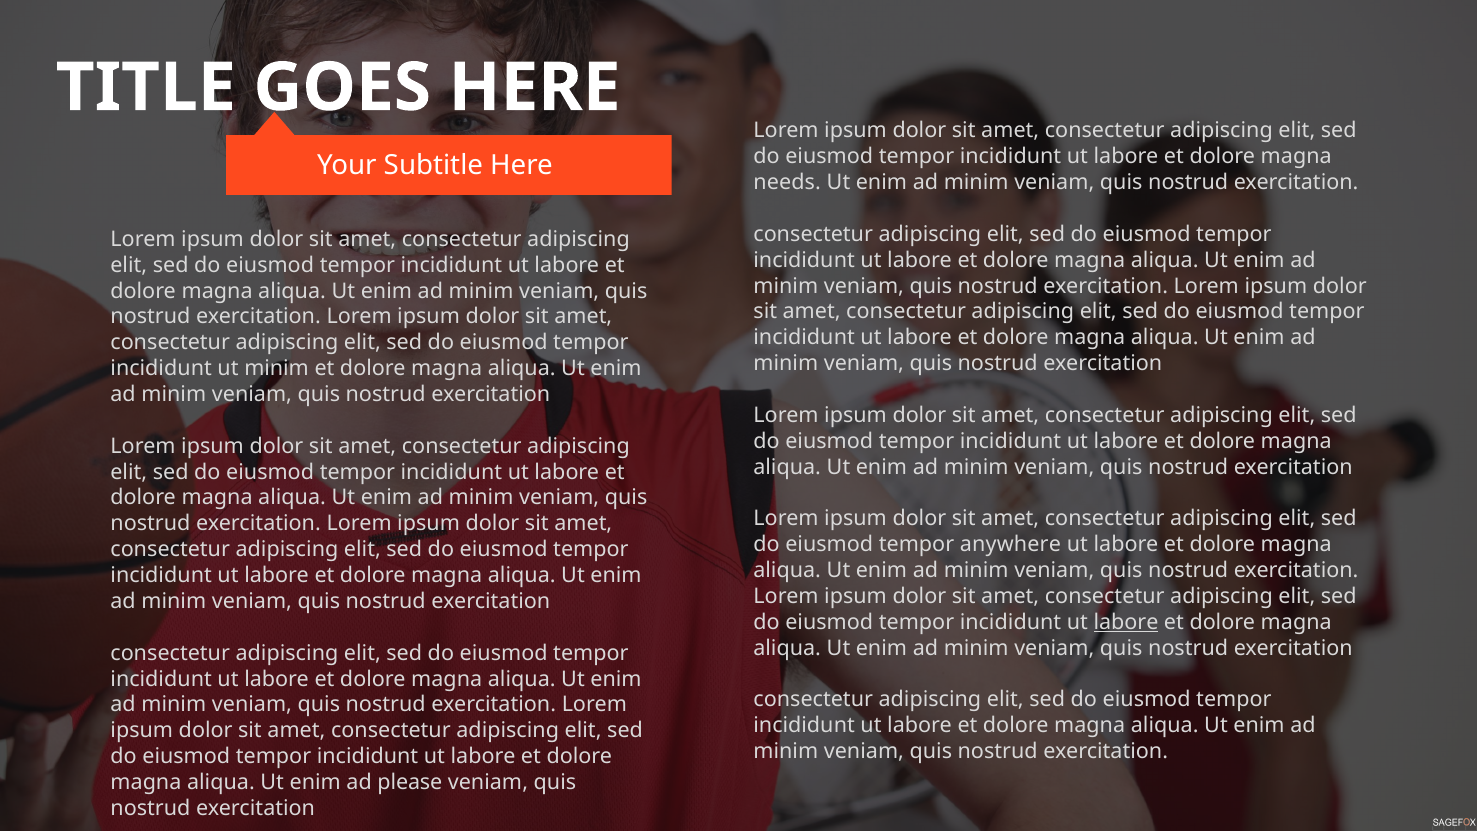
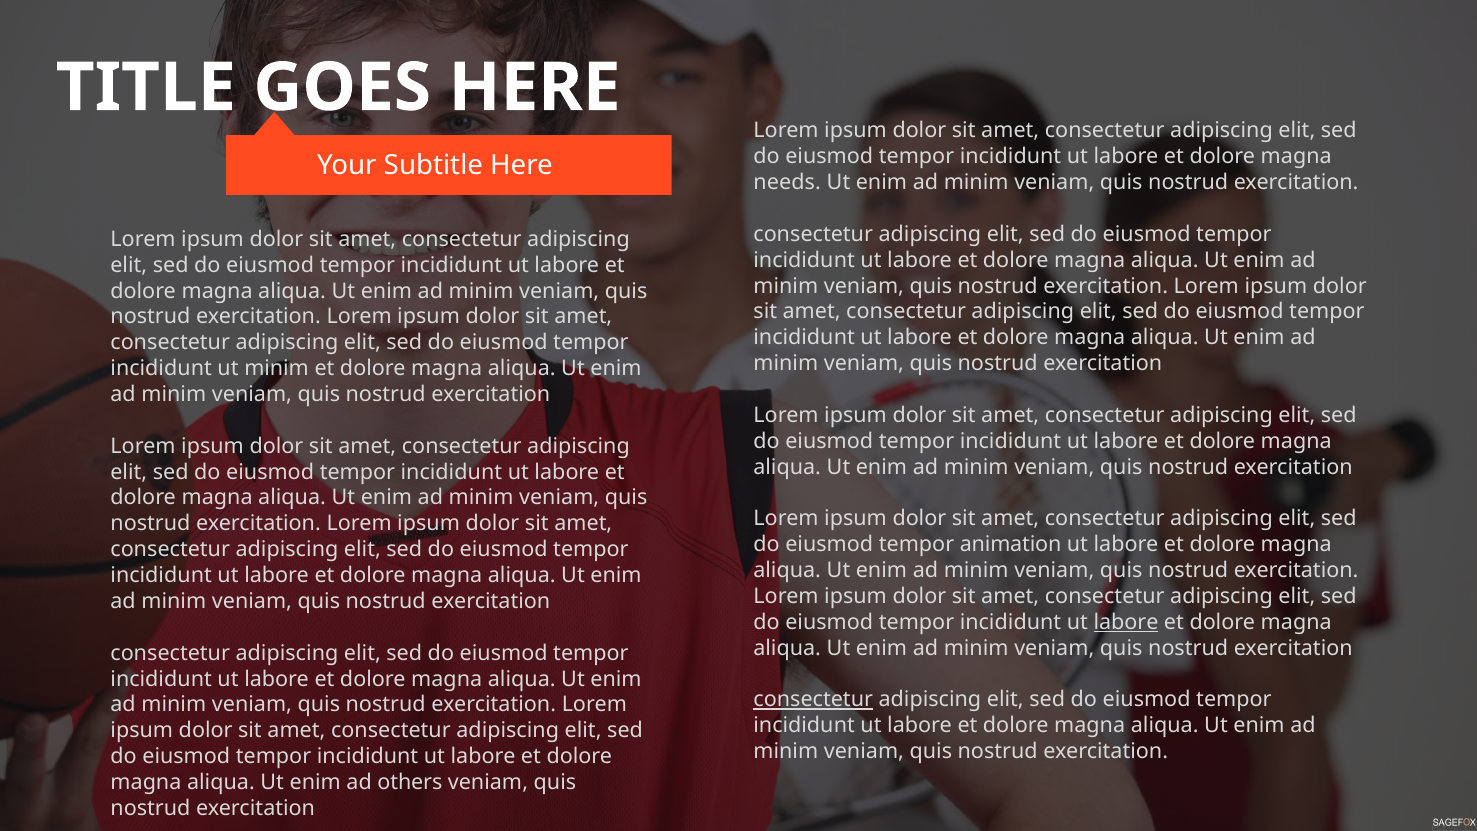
anywhere: anywhere -> animation (1011, 545)
consectetur underline: none -> present (813, 700)
please: please -> others (410, 782)
